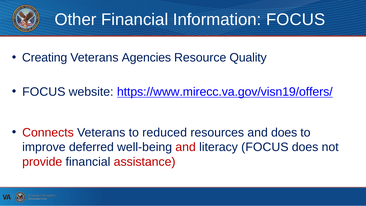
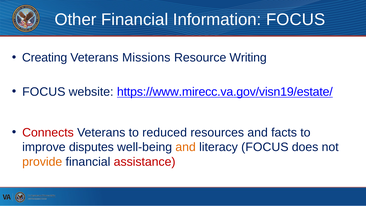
Agencies: Agencies -> Missions (146, 58)
Quality: Quality -> Writing (248, 58)
https://www.mirecc.va.gov/visn19/offers/: https://www.mirecc.va.gov/visn19/offers/ -> https://www.mirecc.va.gov/visn19/estate/ (225, 92)
and does: does -> facts (284, 132)
deferred: deferred -> disputes (91, 147)
and colour: red -> orange (186, 147)
provide colour: red -> orange (42, 162)
